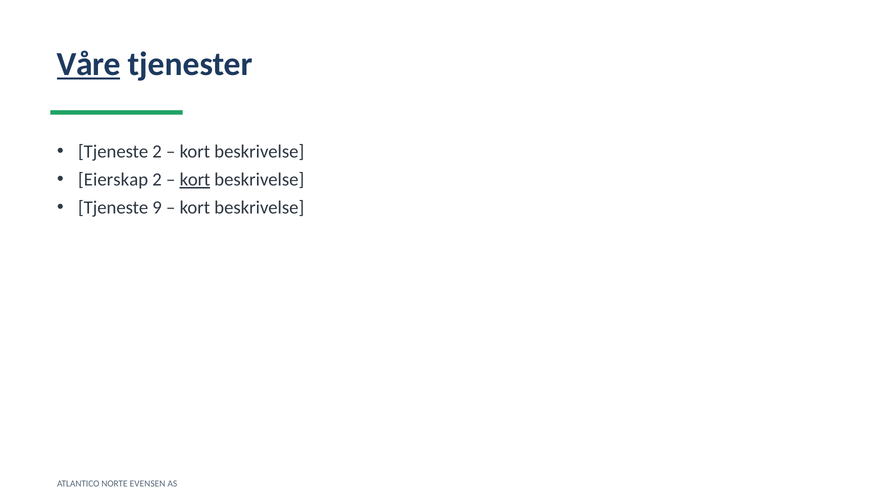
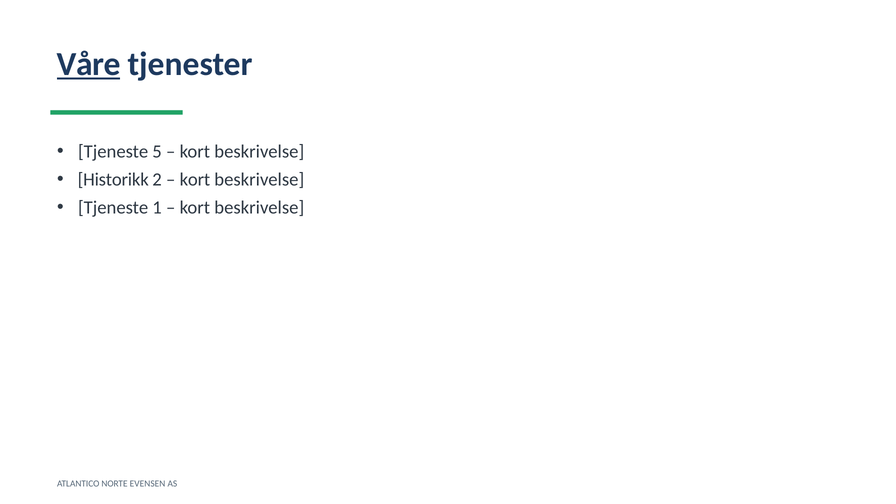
Tjeneste 2: 2 -> 5 (157, 152)
Eierskap: Eierskap -> Historikk (113, 180)
kort underline: present -> none (195, 180)
9: 9 -> 1 (157, 208)
